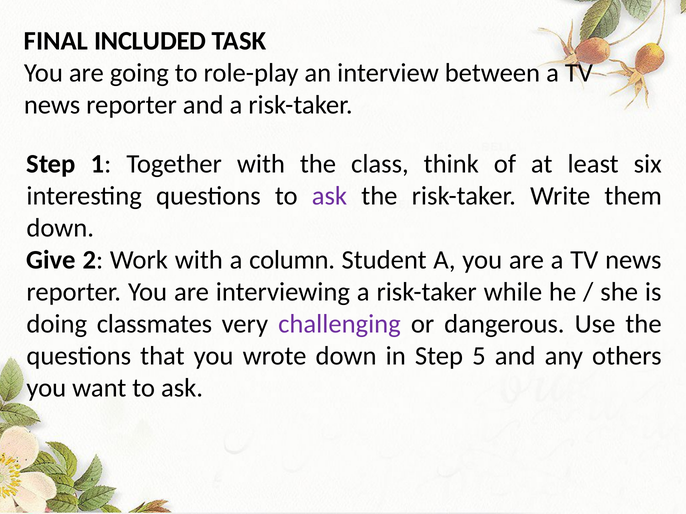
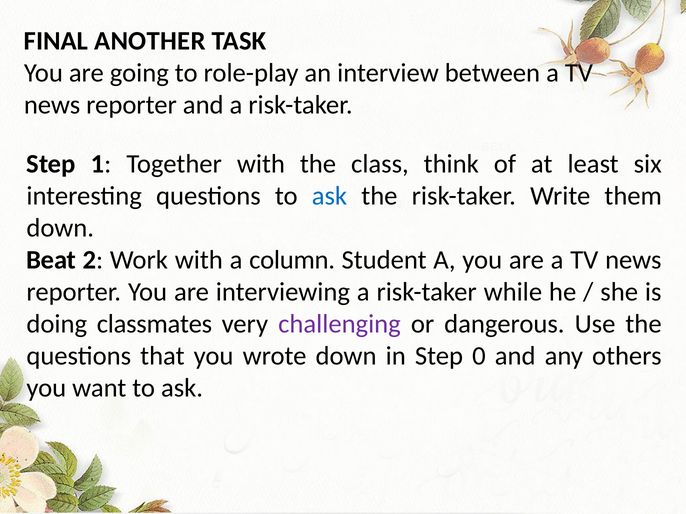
INCLUDED: INCLUDED -> ANOTHER (150, 41)
ask colour: purple -> blue (329, 196)
Give: Give -> Beat (51, 260)
5: 5 -> 0 (479, 356)
